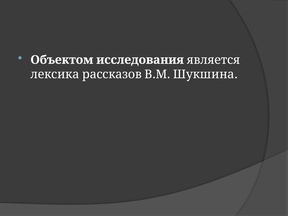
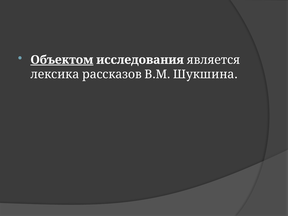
Объектом underline: none -> present (62, 60)
